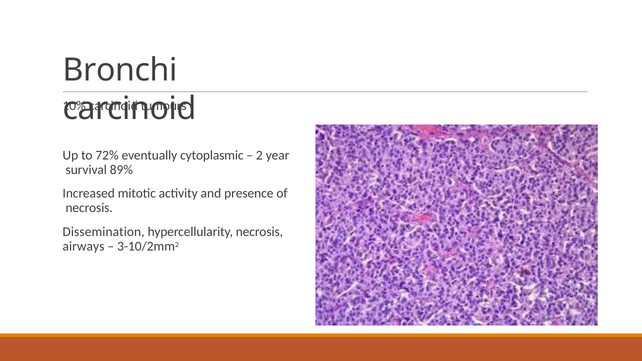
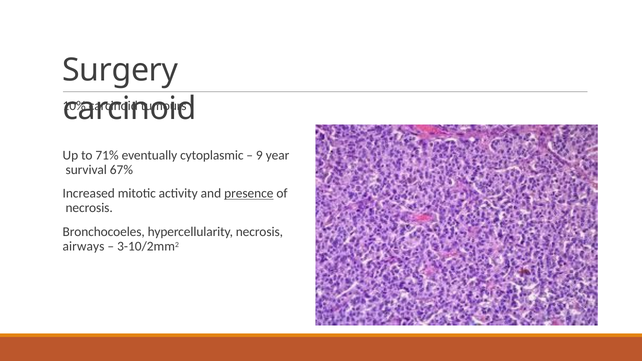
Bronchi: Bronchi -> Surgery (120, 70)
72%: 72% -> 71% (107, 155)
2: 2 -> 9 (259, 155)
89%: 89% -> 67% (121, 170)
presence underline: none -> present (249, 194)
Dissemination: Dissemination -> Bronchocoeles (104, 232)
